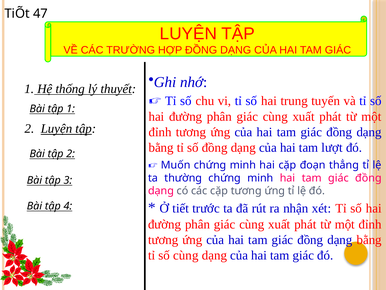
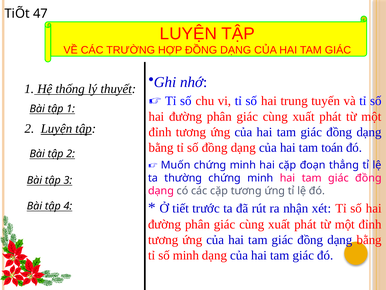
lượt: lượt -> toán (332, 147)
số cùng: cùng -> minh (186, 255)
